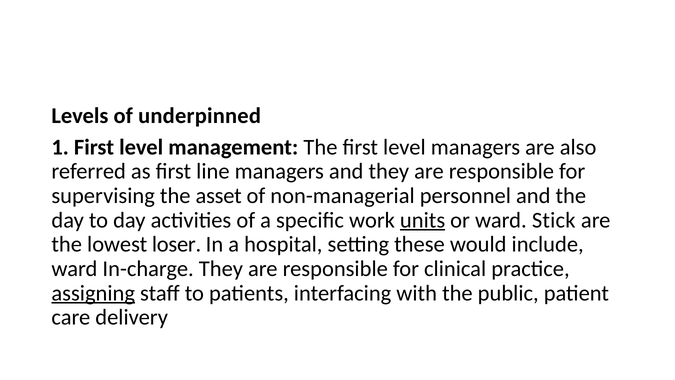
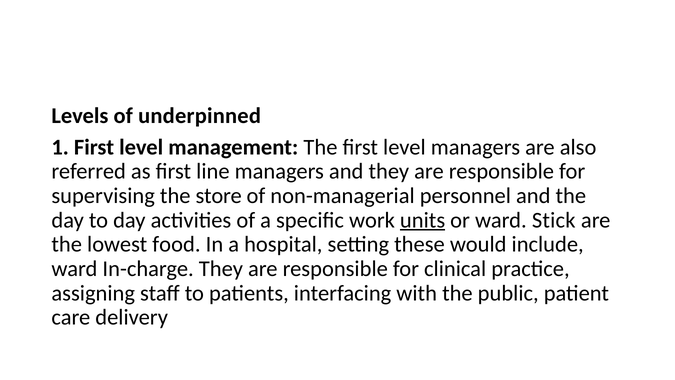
asset: asset -> store (219, 196)
loser: loser -> food (176, 244)
assigning underline: present -> none (93, 293)
